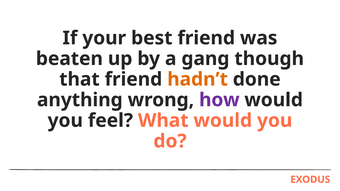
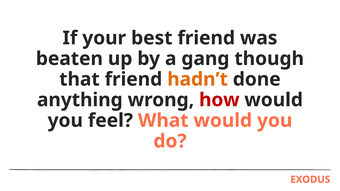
how colour: purple -> red (219, 100)
